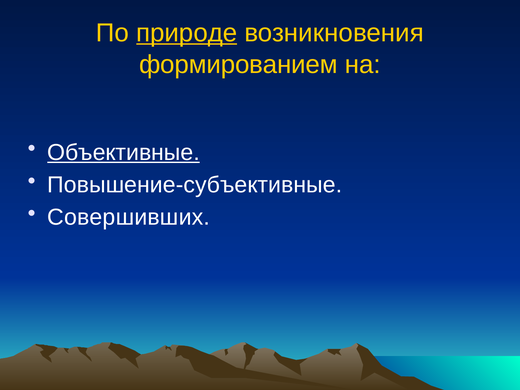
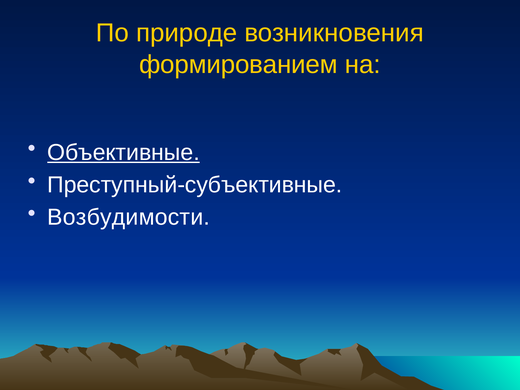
природе underline: present -> none (187, 33)
Повышение-субъективные: Повышение-субъективные -> Преступный-субъективные (195, 185)
Совершивших: Совершивших -> Возбудимости (129, 217)
